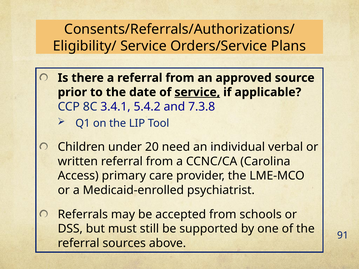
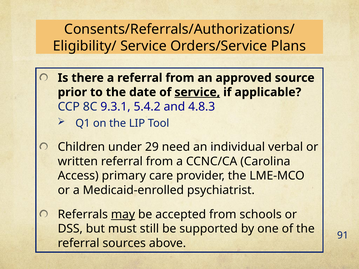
3.4.1: 3.4.1 -> 9.3.1 (115, 107)
7.3.8: 7.3.8 -> 4.8.3 (202, 107)
20: 20 -> 29 (152, 147)
may underline: none -> present (123, 215)
